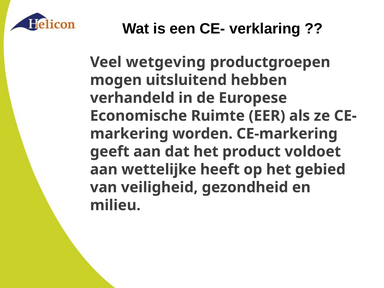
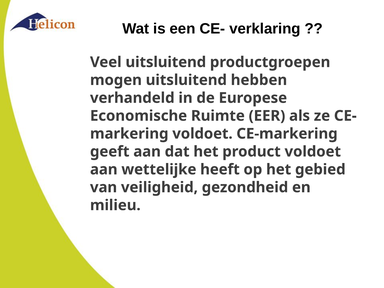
Veel wetgeving: wetgeving -> uitsluitend (166, 62)
worden: worden -> voldoet (202, 134)
